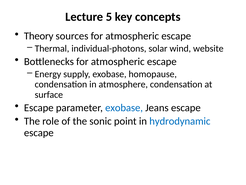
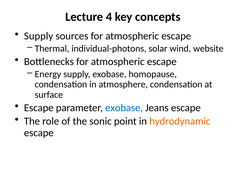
5: 5 -> 4 (109, 17)
Theory: Theory -> Supply (39, 36)
hydrodynamic colour: blue -> orange (180, 121)
